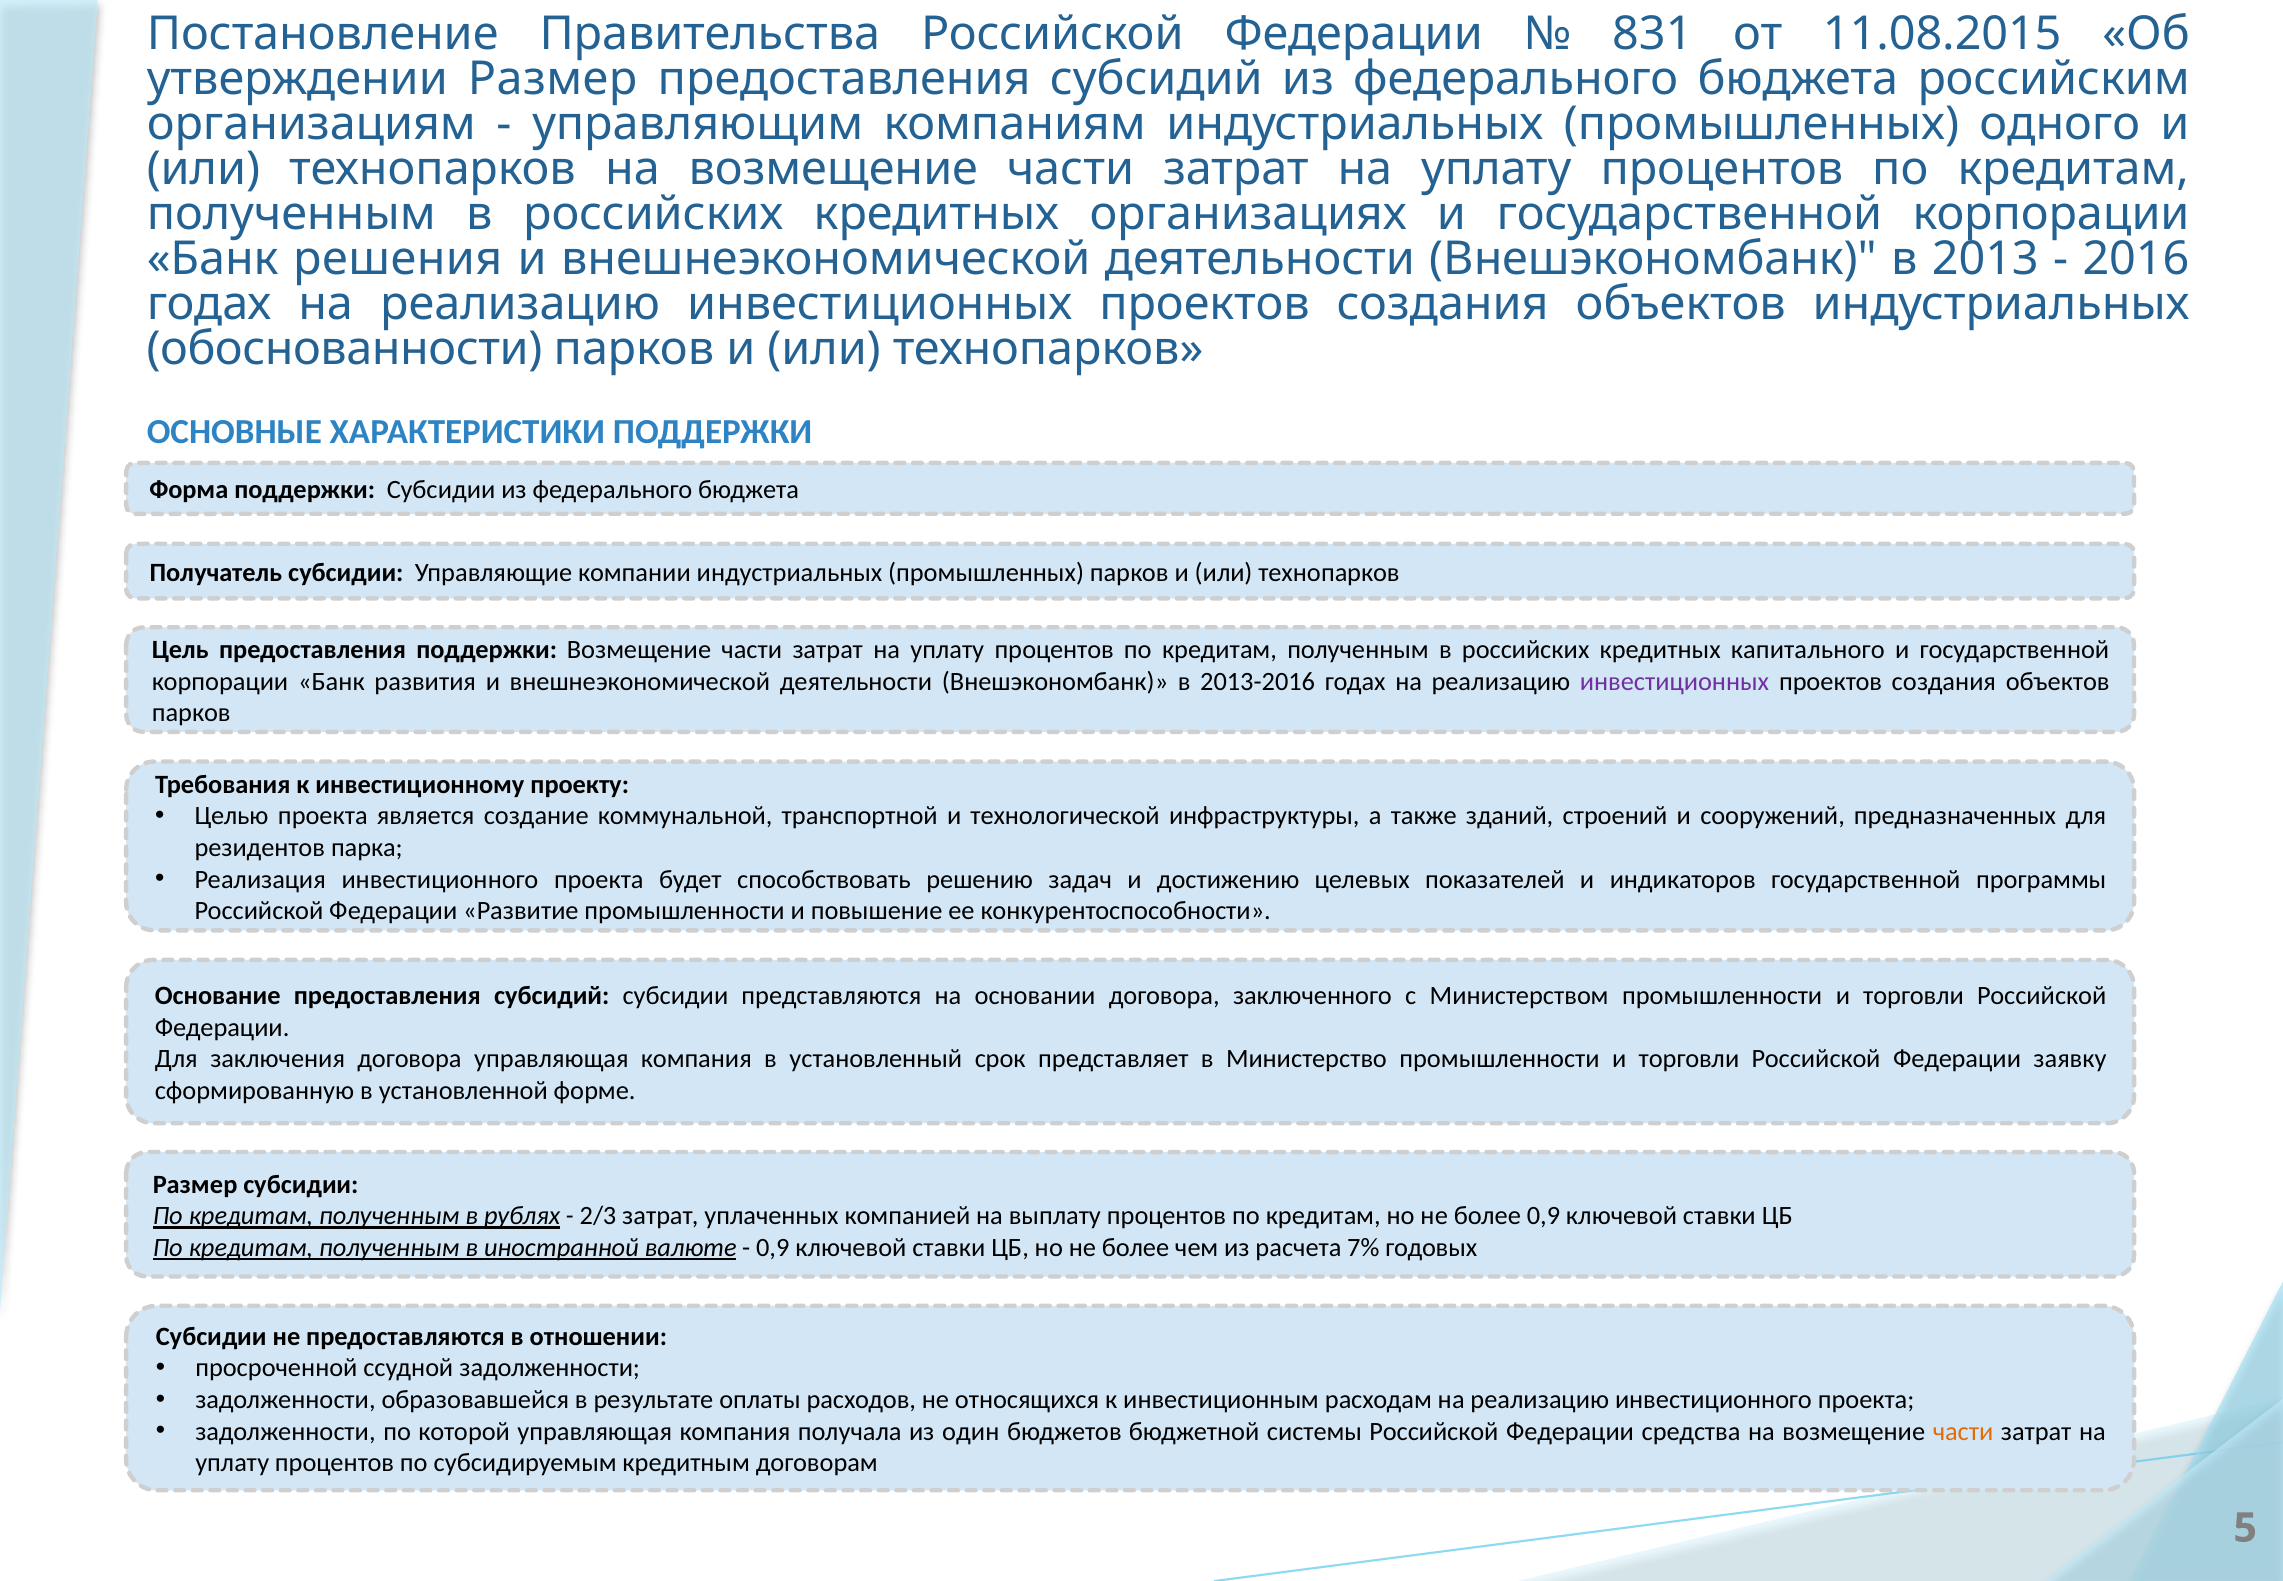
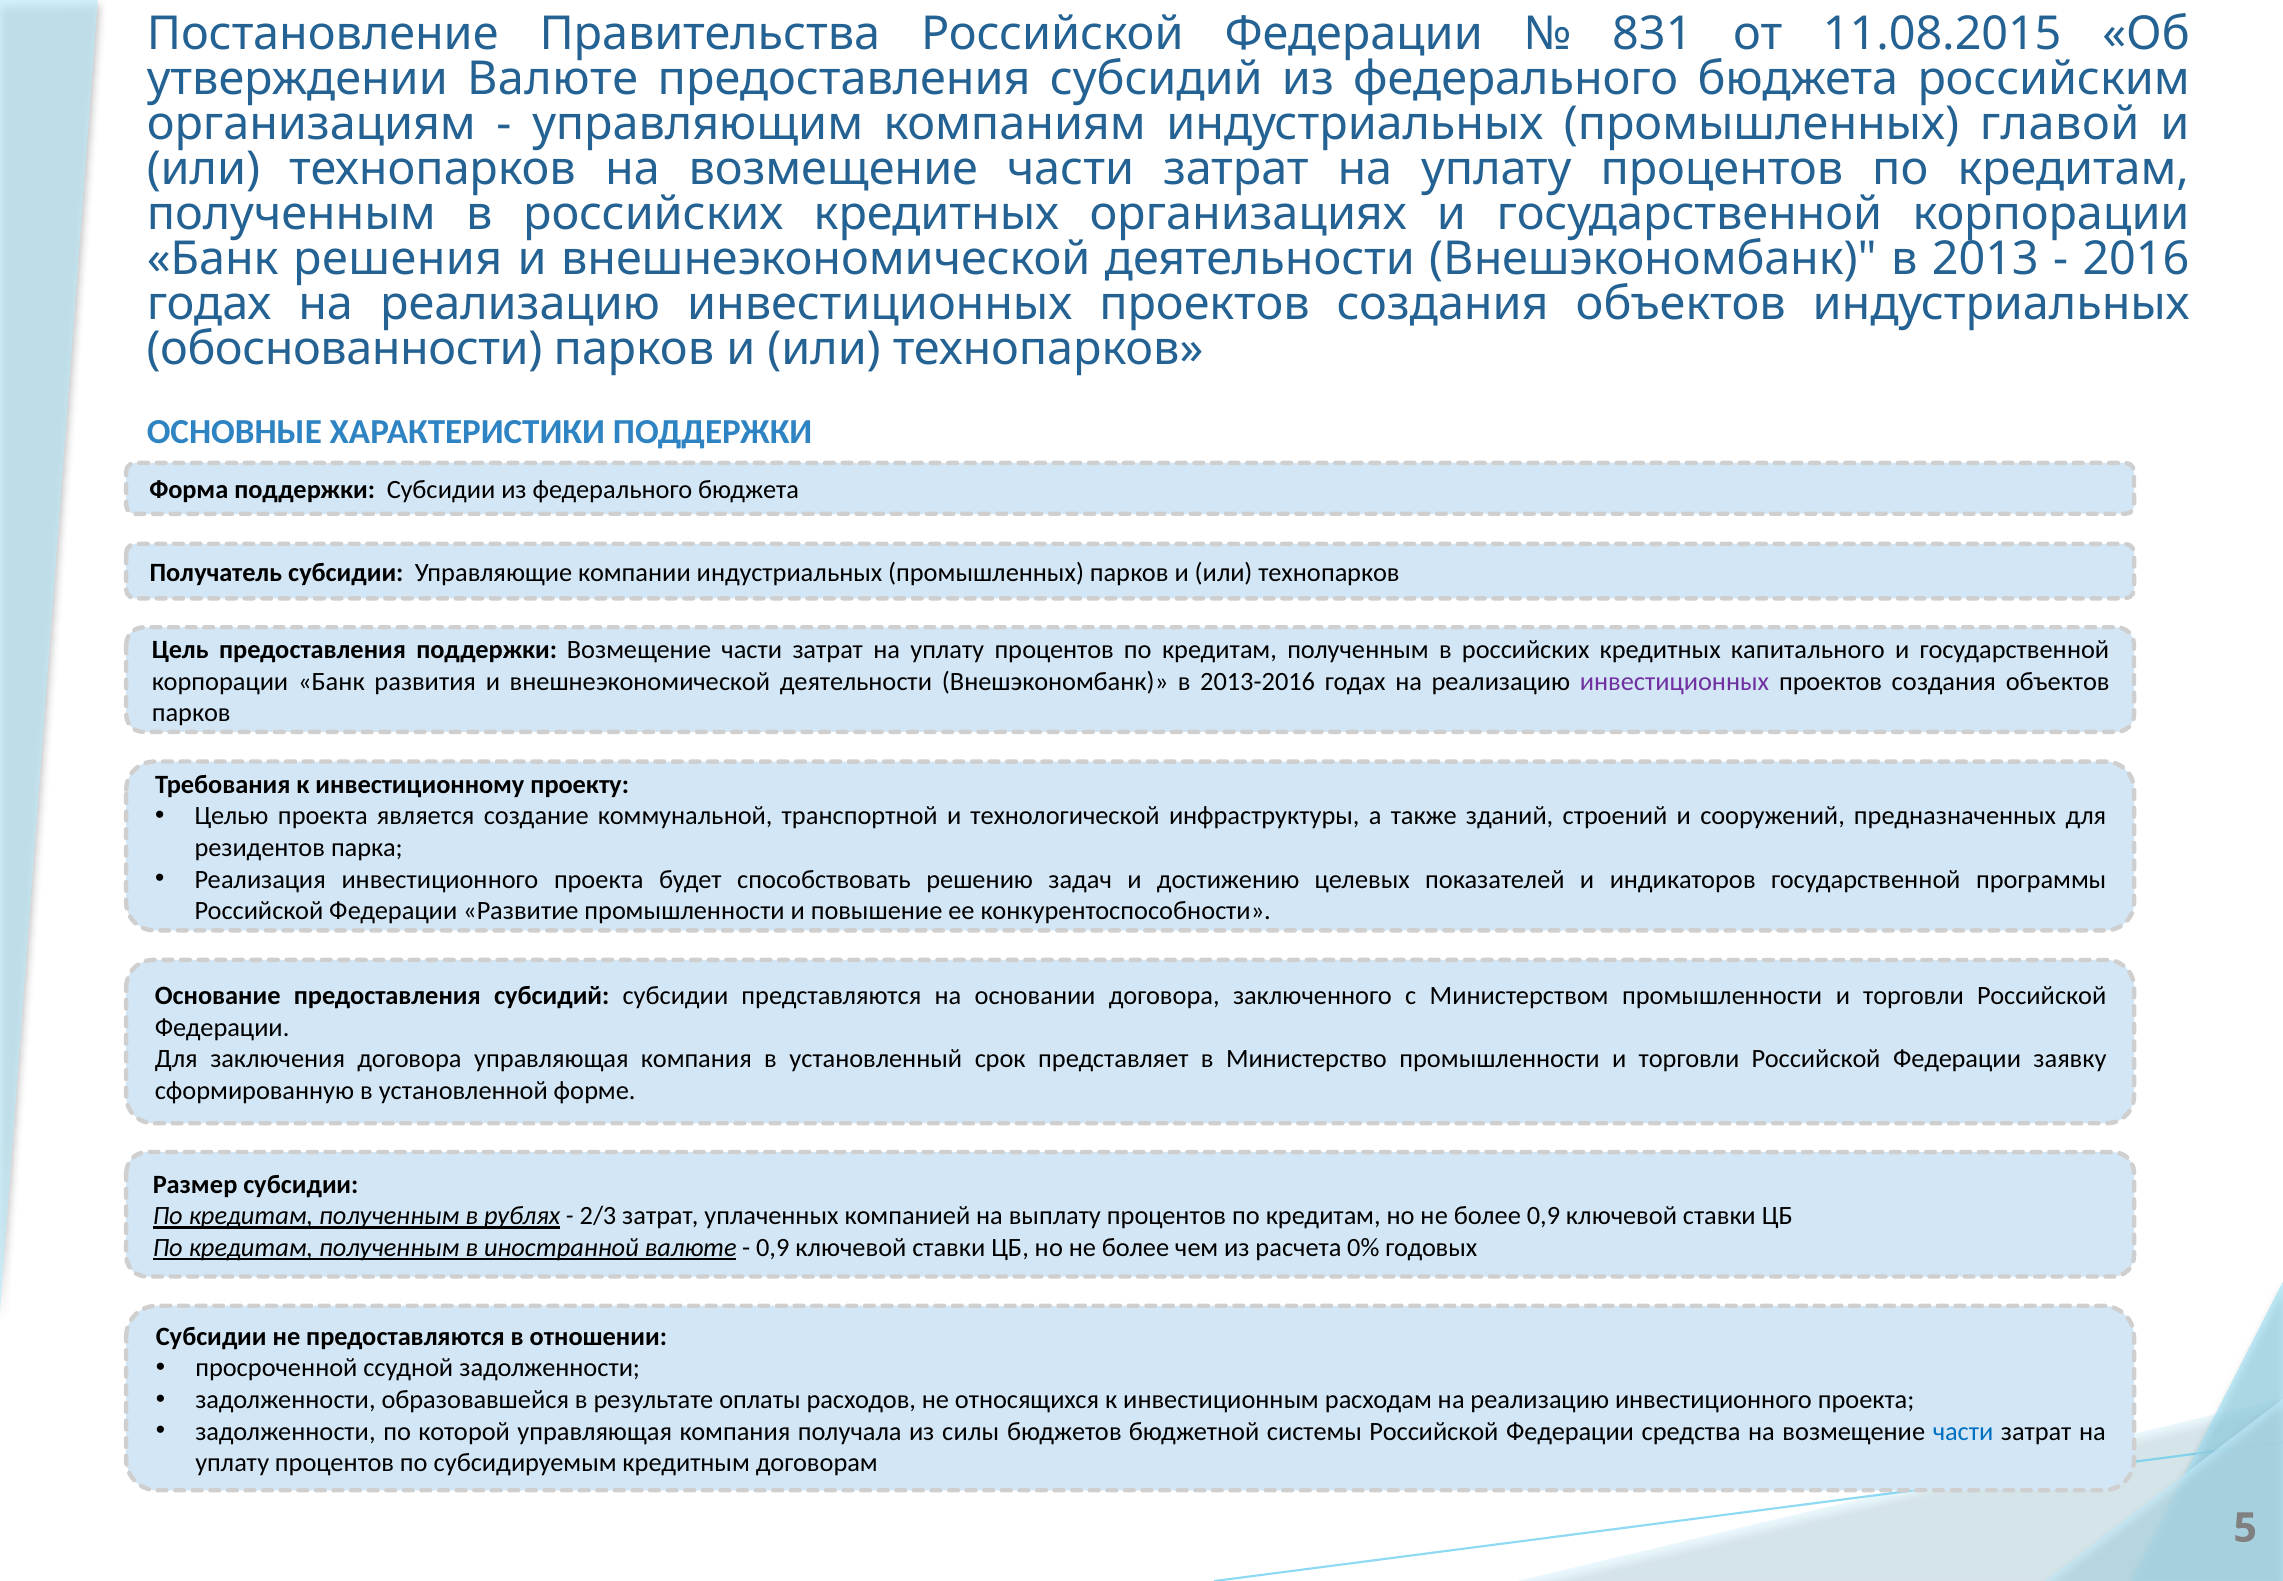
утверждении Размер: Размер -> Валюте (553, 79)
одного: одного -> главой (2060, 124)
7%: 7% -> 0% (1363, 1247)
один: один -> силы (971, 1431)
части colour: orange -> blue (1963, 1431)
